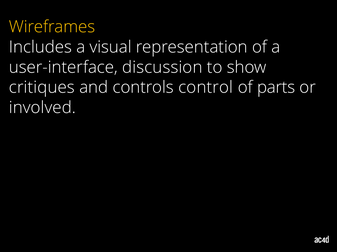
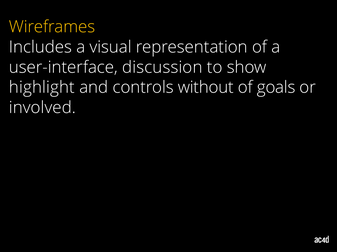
critiques: critiques -> highlight (42, 88)
control: control -> without (206, 88)
parts: parts -> goals (276, 88)
